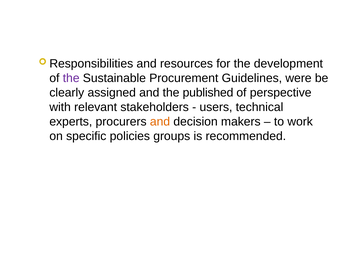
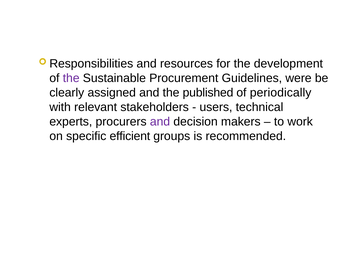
perspective: perspective -> periodically (281, 92)
and colour: orange -> purple (160, 121)
policies: policies -> efficient (130, 136)
